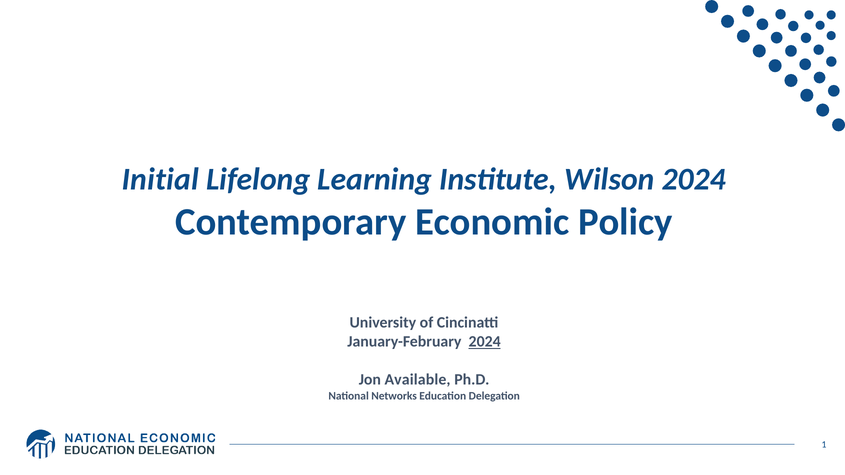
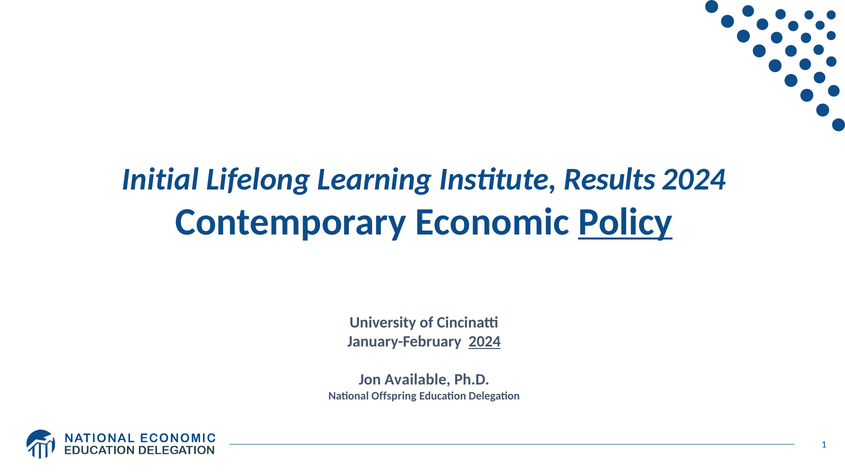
Wilson: Wilson -> Results (610, 179)
Policy underline: none -> present (625, 222)
Networks: Networks -> Offspring (394, 396)
